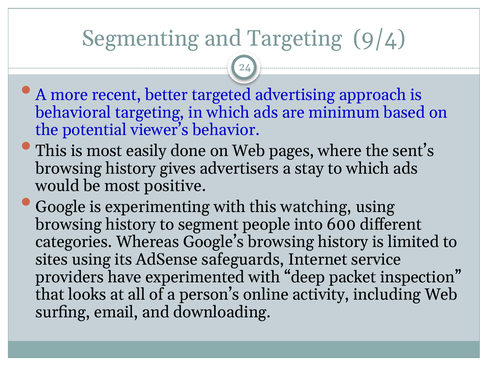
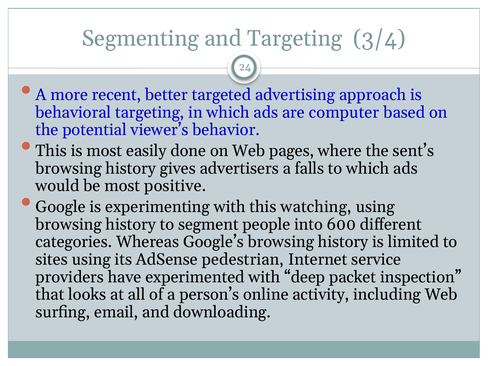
9/4: 9/4 -> 3/4 (379, 38)
minimum: minimum -> computer (344, 112)
stay: stay -> falls (310, 168)
safeguards: safeguards -> pedestrian (243, 259)
